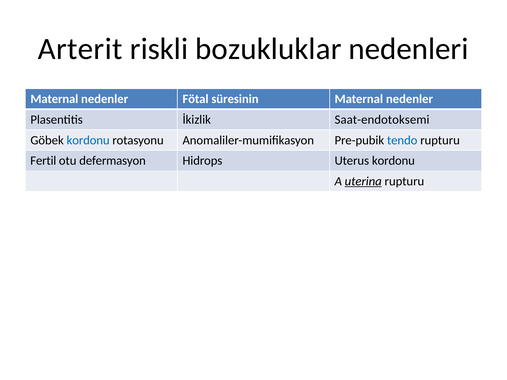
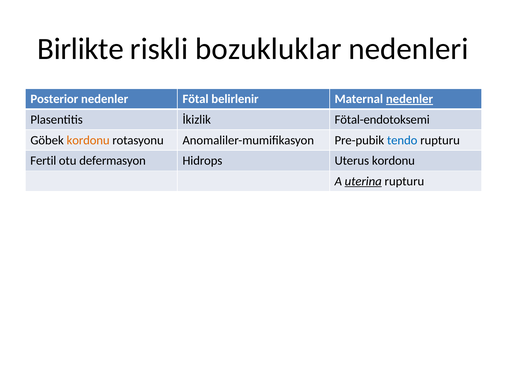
Arterit: Arterit -> Birlikte (80, 49)
Maternal: Maternal -> Posterior (54, 99)
süresinin: süresinin -> belirlenir (235, 99)
nedenler underline: none -> present (409, 99)
Saat-endotoksemi: Saat-endotoksemi -> Fötal-endotoksemi (382, 120)
kordonu colour: blue -> orange (88, 140)
